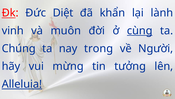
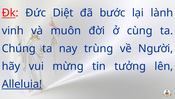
khẩn: khẩn -> bước (112, 13)
cùng underline: present -> none (140, 31)
trong: trong -> trùng (99, 48)
